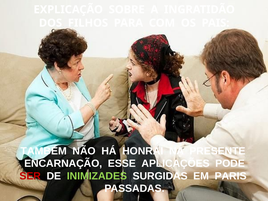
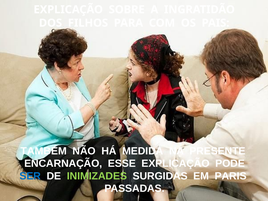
HONRAI: HONRAI -> MEDIDA (143, 151)
ESSE APLICAÇÕES: APLICAÇÕES -> EXPLICAÇÃO (176, 164)
SER colour: red -> blue (30, 176)
